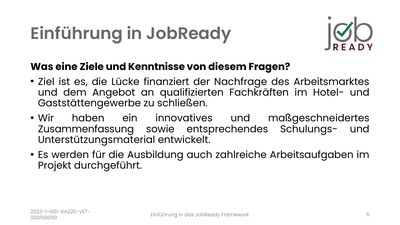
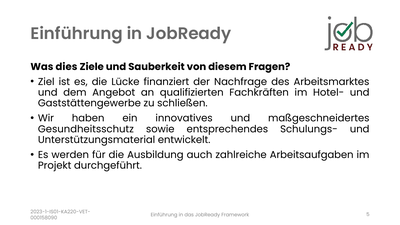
eine: eine -> dies (66, 67)
Kenntnisse: Kenntnisse -> Sauberkeit (156, 67)
Zusammenfassung: Zusammenfassung -> Gesundheitsschutz (86, 129)
